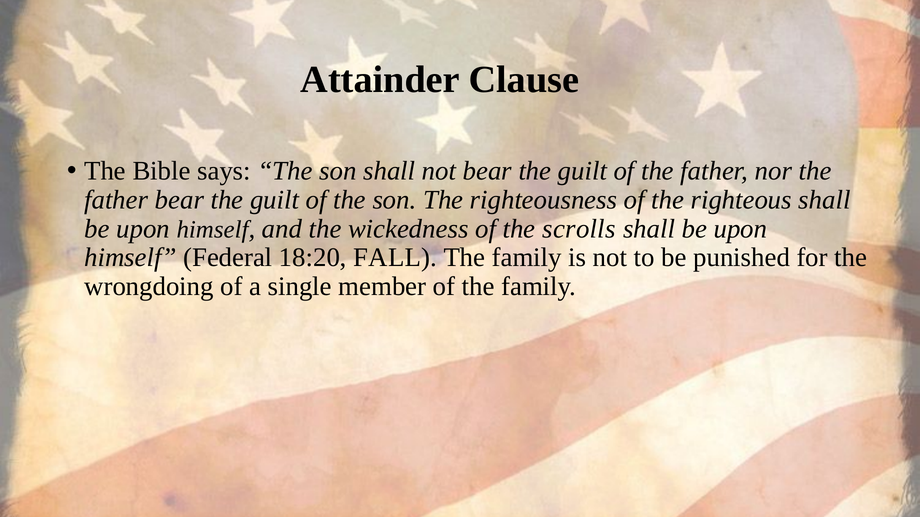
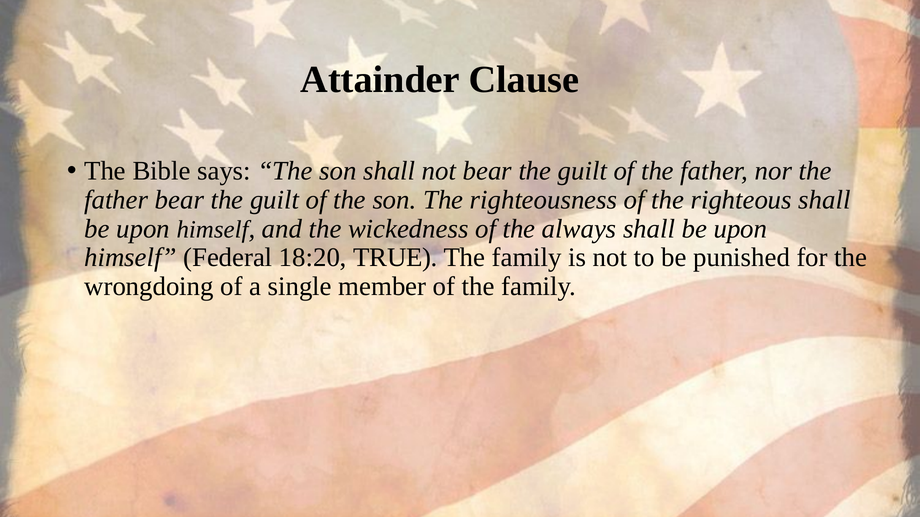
scrolls: scrolls -> always (579, 229)
FALL: FALL -> TRUE (395, 258)
